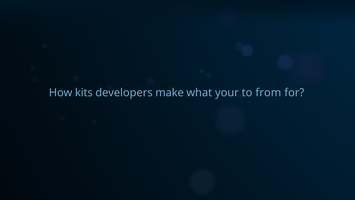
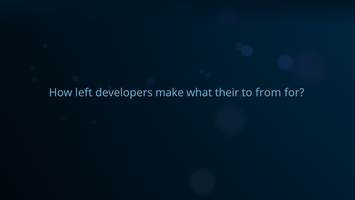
kits: kits -> left (84, 93)
your: your -> their (227, 93)
